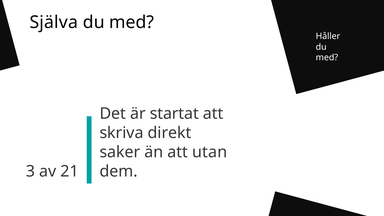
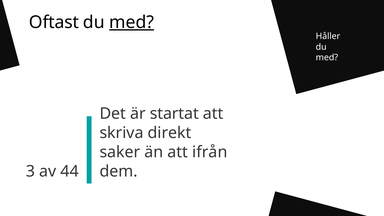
Själva: Själva -> Oftast (54, 22)
med underline: none -> present (132, 22)
utan: utan -> ifrån (210, 152)
21: 21 -> 44 (70, 171)
